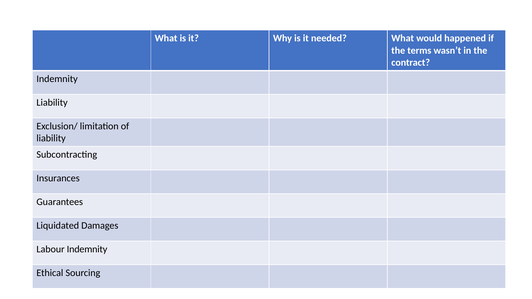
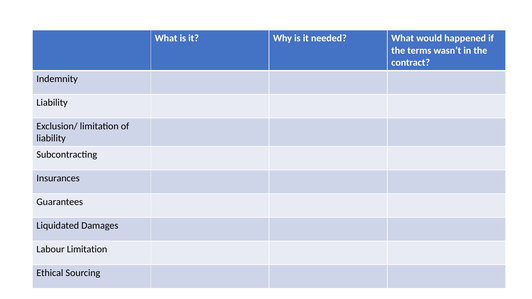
Labour Indemnity: Indemnity -> Limitation (87, 249)
